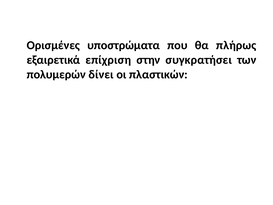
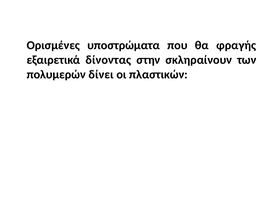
πλήρως: πλήρως -> φραγής (236, 45)
επίχριση: επίχριση -> δίνοντας (108, 60)
συγκρατήσει: συγκρατήσει -> σκληραίνουν (199, 60)
